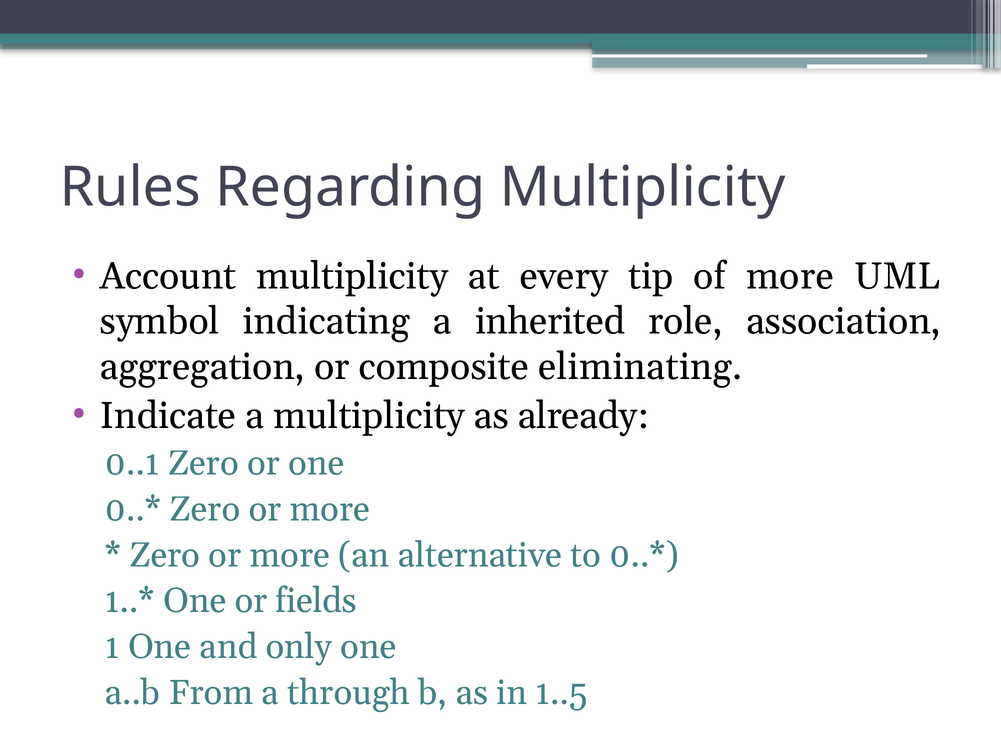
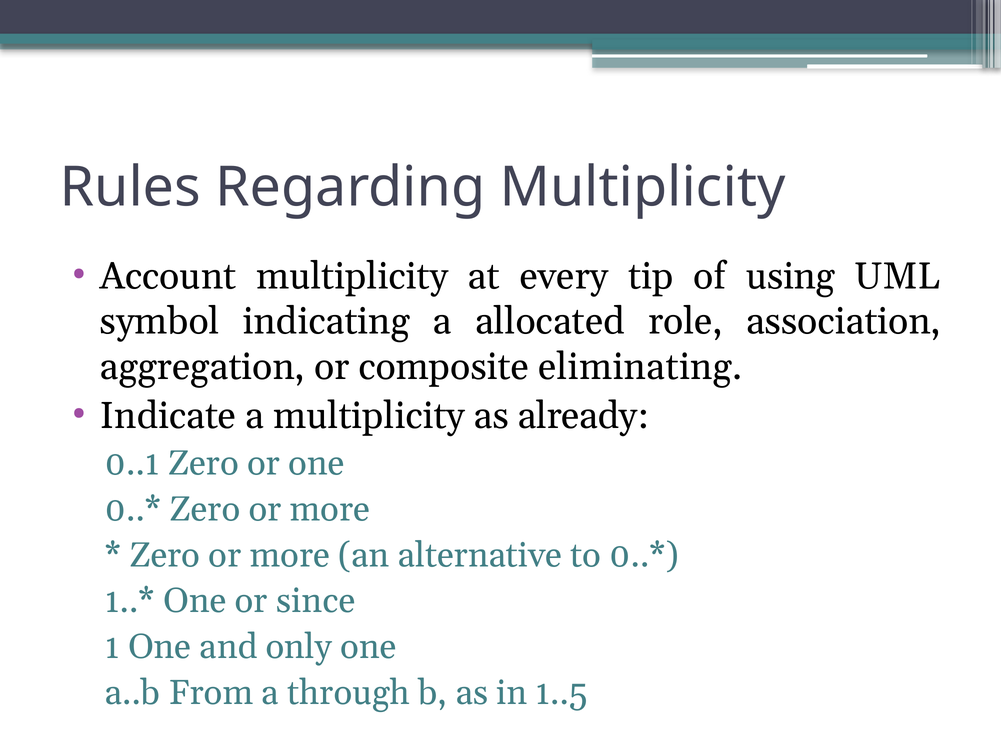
of more: more -> using (790, 276)
inherited: inherited -> allocated (550, 321)
fields: fields -> since (316, 601)
